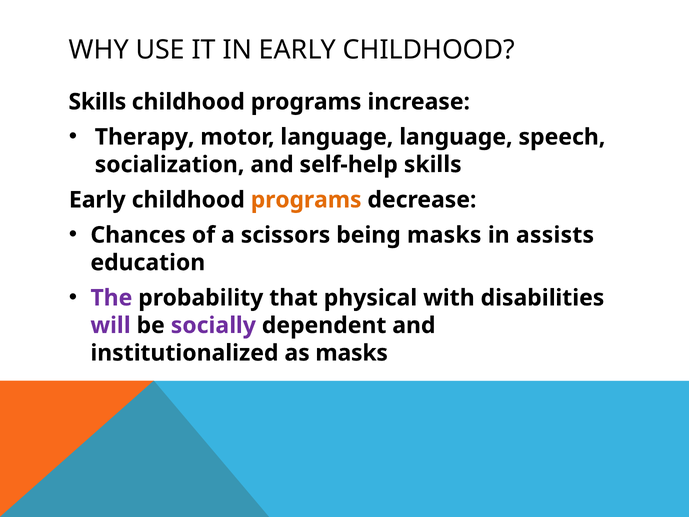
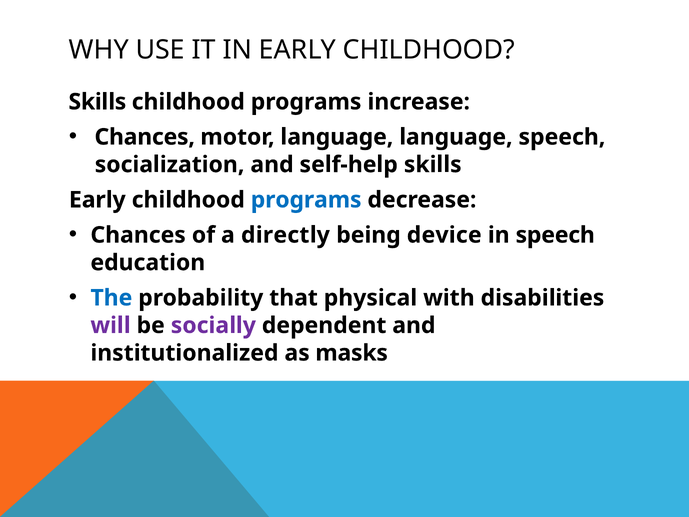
Therapy: Therapy -> Chances (145, 137)
programs colour: orange -> blue (306, 200)
scissors: scissors -> directly (285, 235)
being masks: masks -> device (444, 235)
in assists: assists -> speech (555, 235)
The colour: purple -> blue (111, 298)
